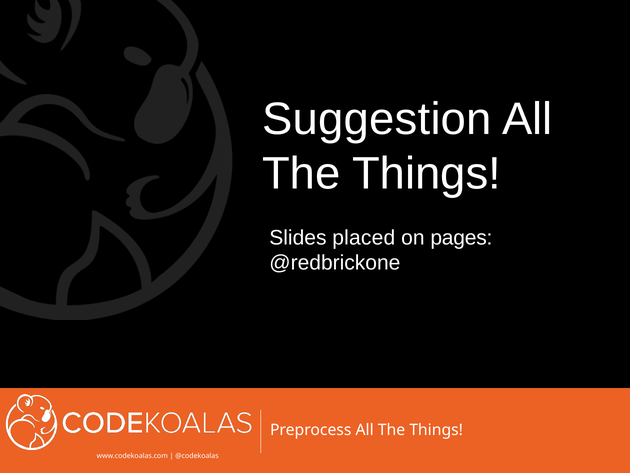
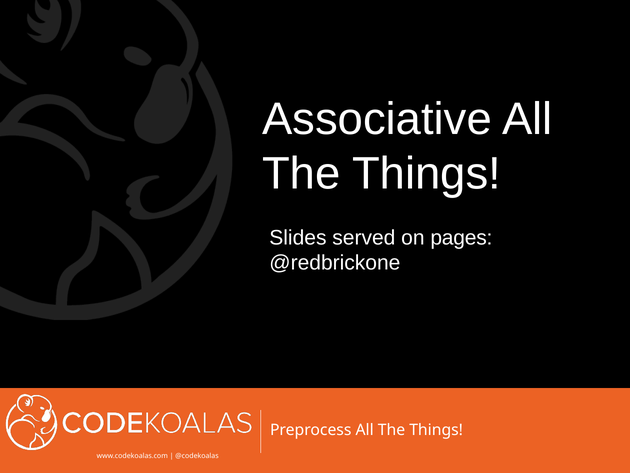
Suggestion: Suggestion -> Associative (377, 119)
placed: placed -> served (364, 238)
